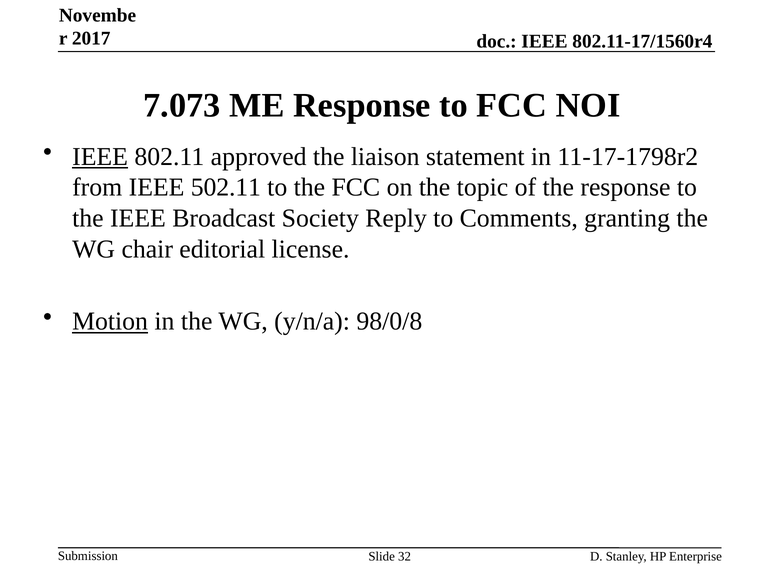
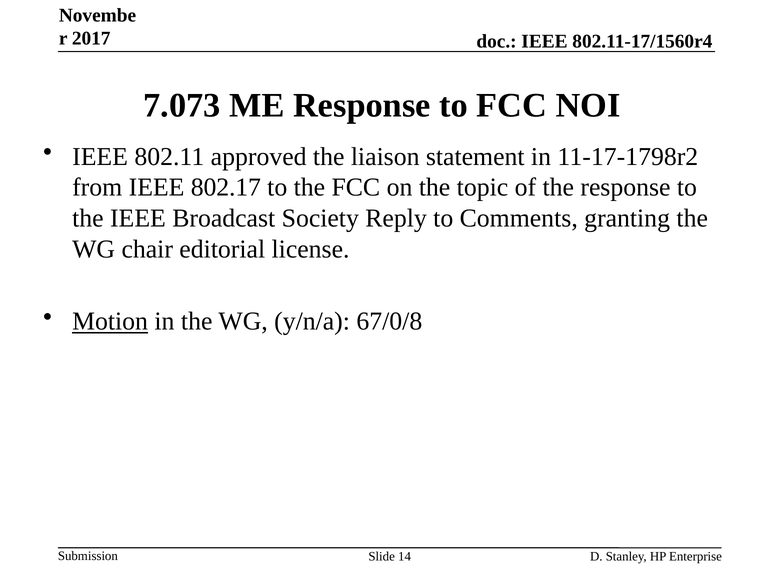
IEEE underline: present -> none (100, 156)
502.11: 502.11 -> 802.17 (226, 187)
98/0/8: 98/0/8 -> 67/0/8 (389, 321)
32: 32 -> 14 (405, 556)
